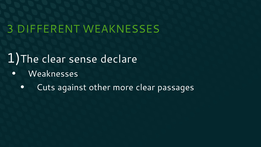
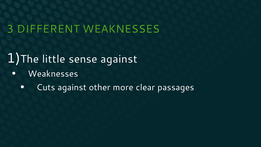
The clear: clear -> little (54, 59)
sense declare: declare -> against (119, 59)
